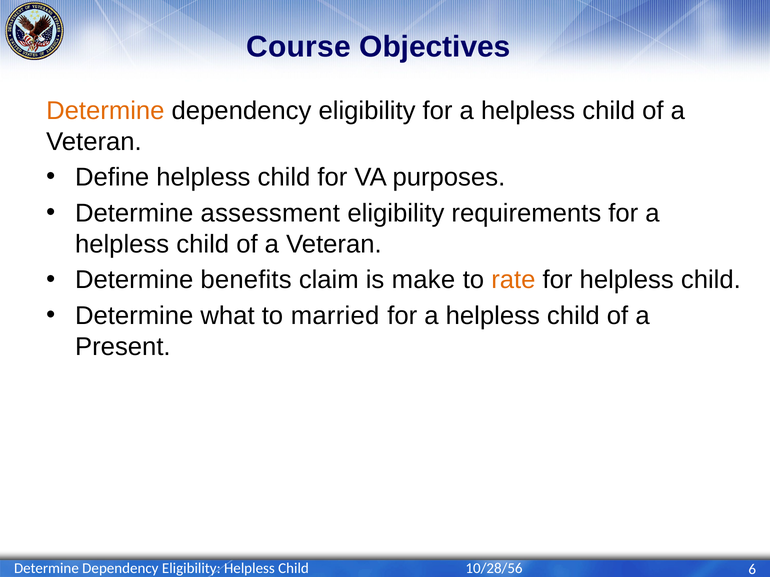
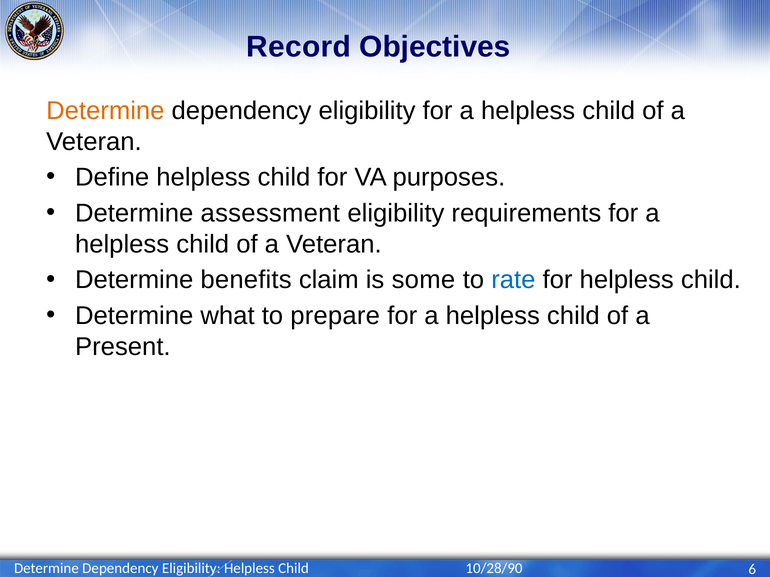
Course: Course -> Record (299, 47)
make: make -> some (423, 280)
rate colour: orange -> blue (513, 280)
married: married -> prepare (335, 316)
10/28/56: 10/28/56 -> 10/28/90 (494, 569)
